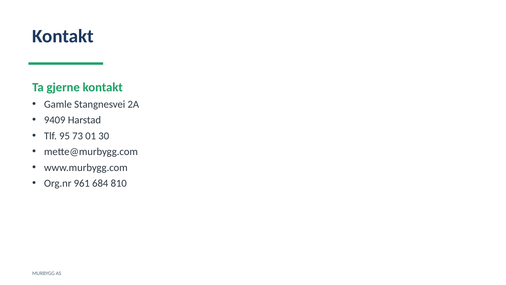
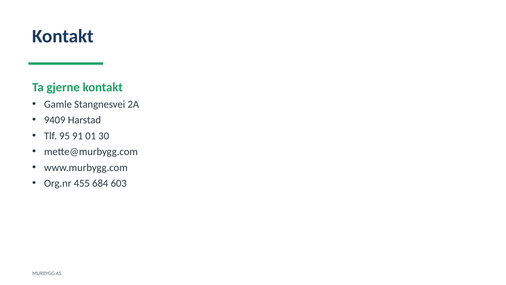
73: 73 -> 91 (78, 136)
961: 961 -> 455 (82, 183)
810: 810 -> 603 (119, 183)
